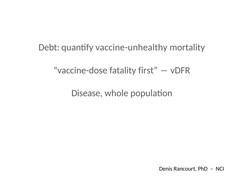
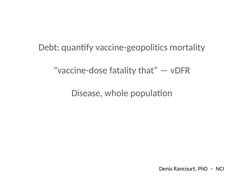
vaccine-unhealthy: vaccine-unhealthy -> vaccine-geopolitics (131, 47)
first: first -> that (148, 70)
